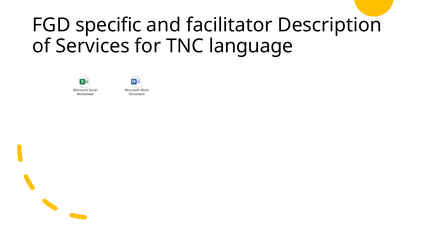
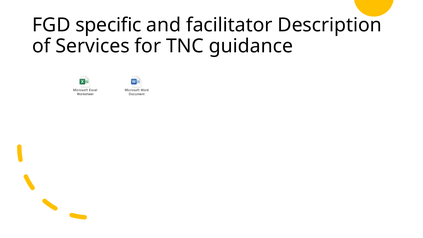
language: language -> guidance (251, 46)
